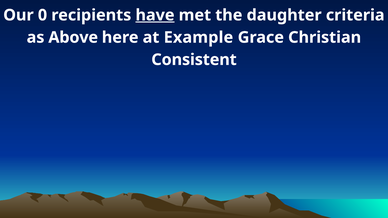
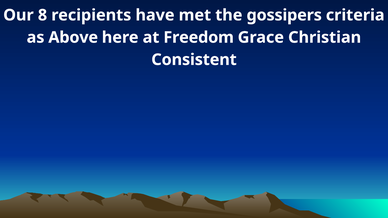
0: 0 -> 8 (43, 15)
have underline: present -> none (155, 15)
daughter: daughter -> gossipers (284, 15)
Example: Example -> Freedom (199, 37)
